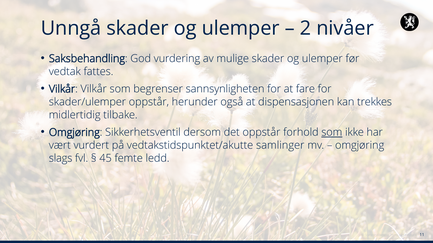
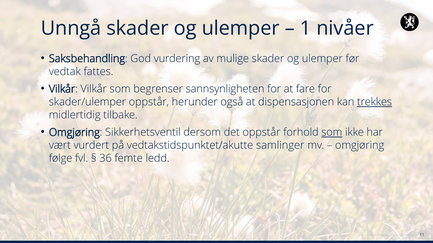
2: 2 -> 1 (306, 28)
trekkes underline: none -> present (375, 102)
slags: slags -> følge (61, 159)
45: 45 -> 36 (106, 159)
